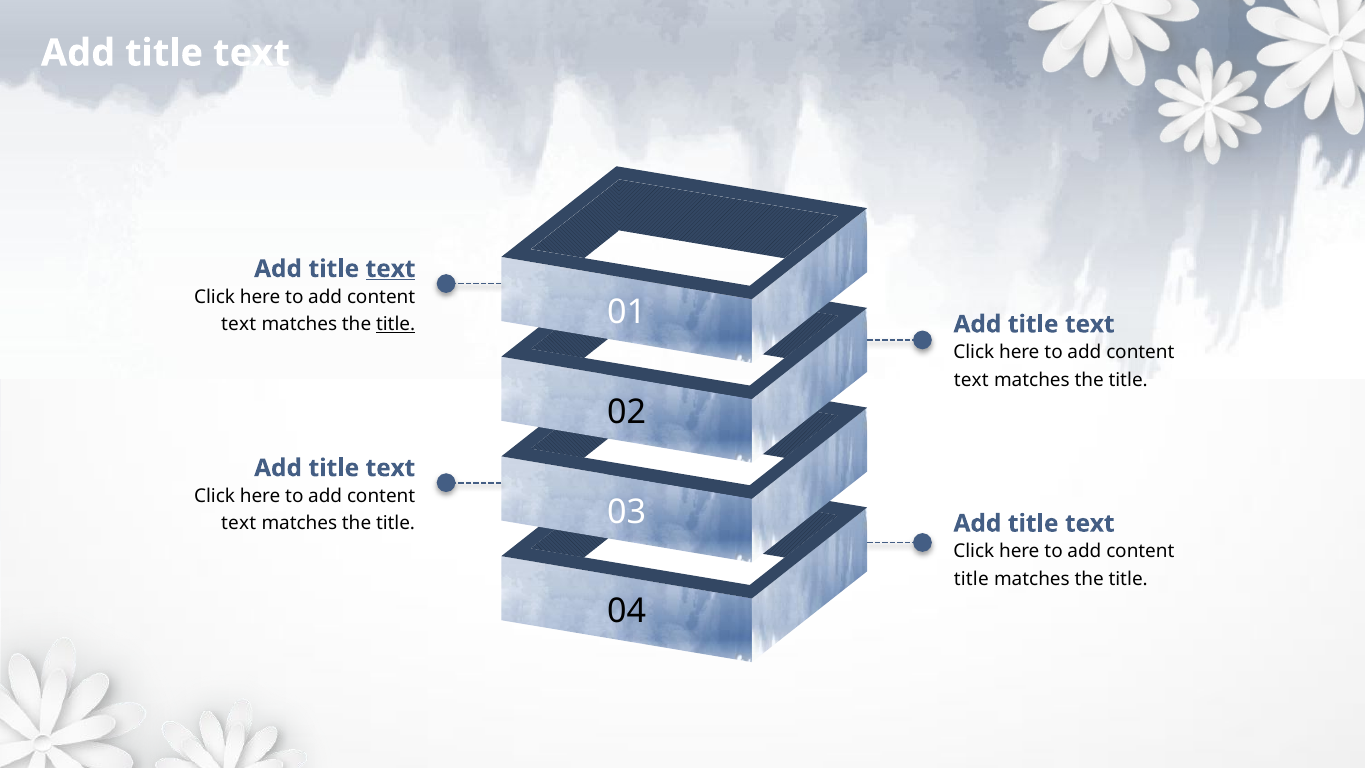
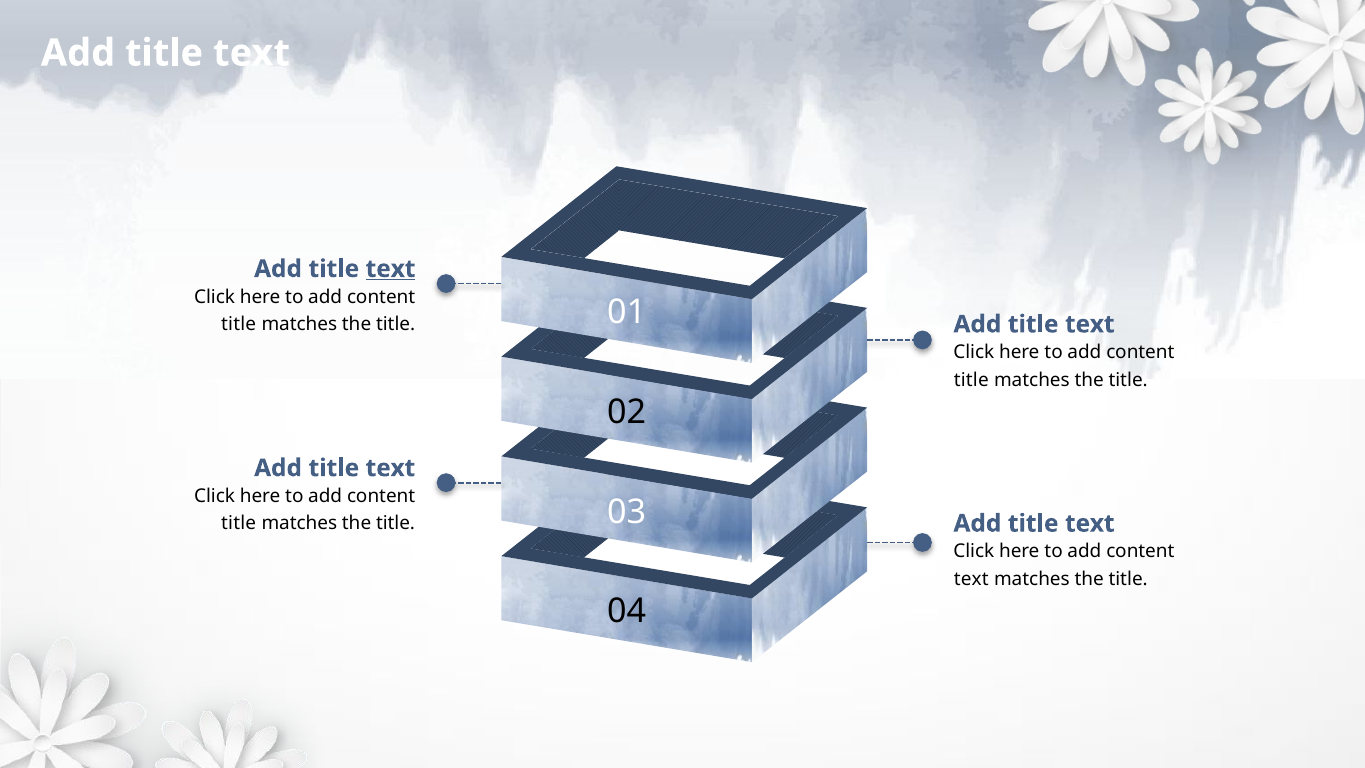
text: text -> title (239, 324)
title underline: present -> none (396, 324)
text: text -> title (971, 380)
text: text -> title (239, 524)
title: title -> text (971, 579)
